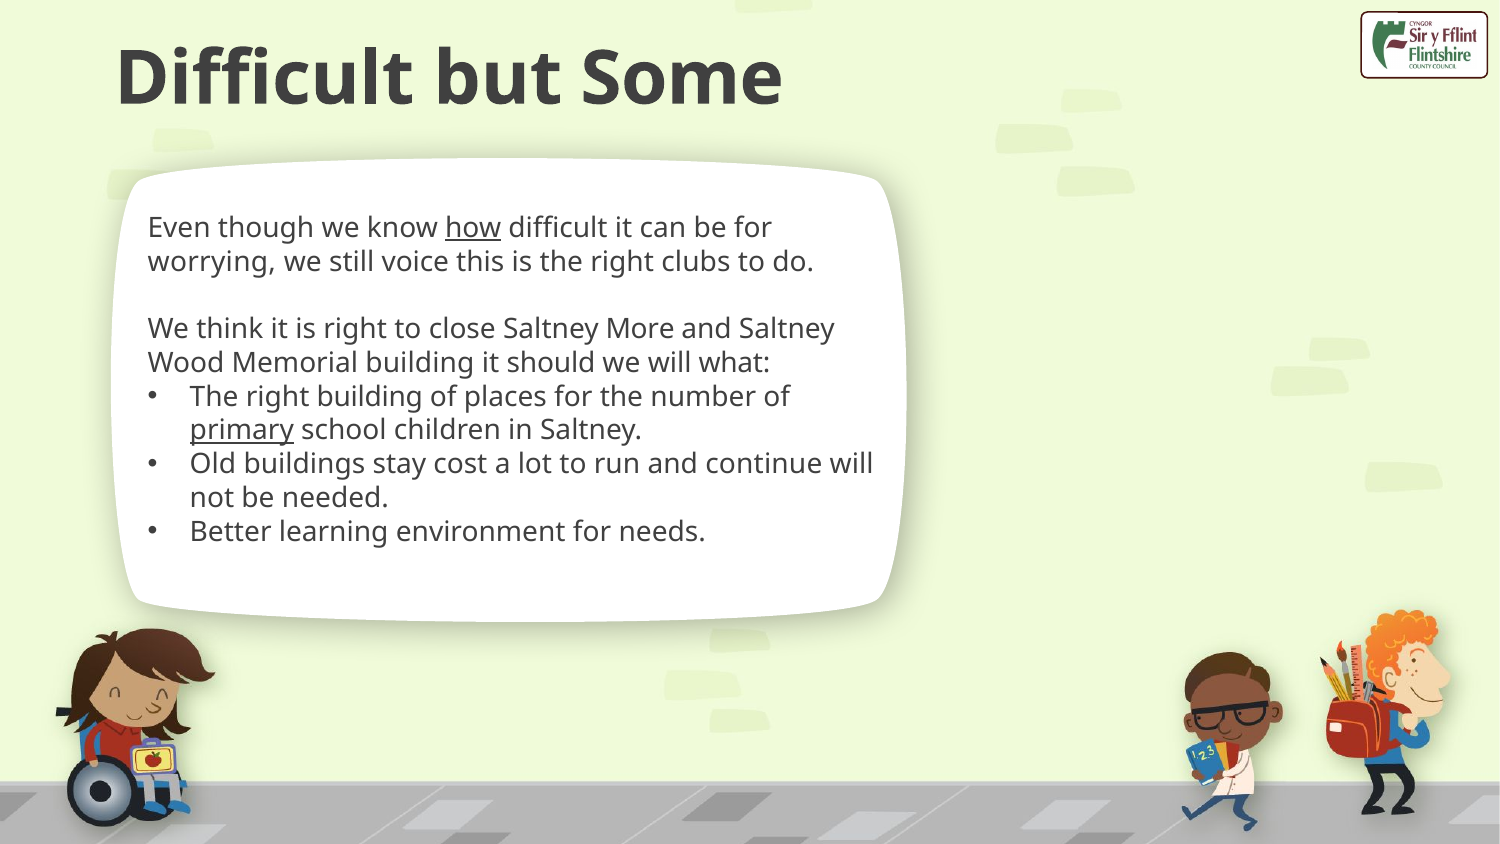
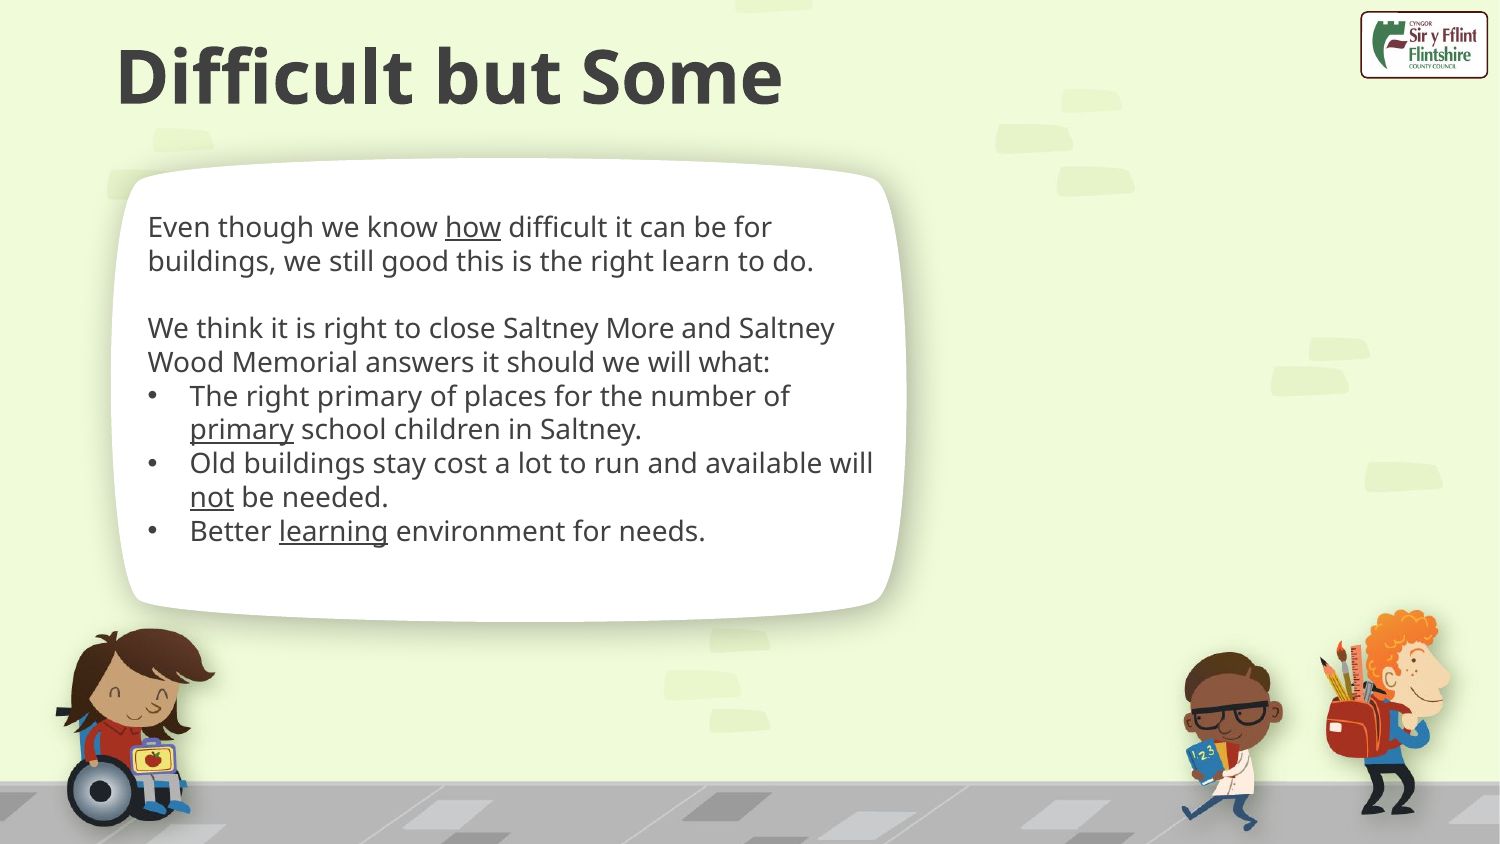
worrying: worrying -> buildings (212, 262)
voice: voice -> good (415, 262)
clubs: clubs -> learn (696, 262)
Memorial building: building -> answers (420, 363)
right building: building -> primary (370, 397)
continue: continue -> available (764, 464)
not underline: none -> present (212, 498)
learning underline: none -> present (334, 532)
